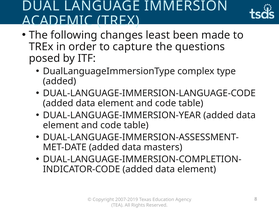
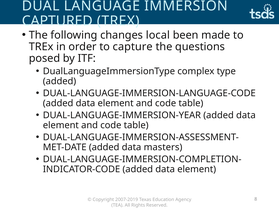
ACADEMIC: ACADEMIC -> CAPTURED (57, 21)
least: least -> local (158, 35)
